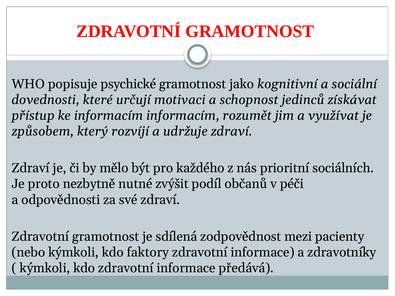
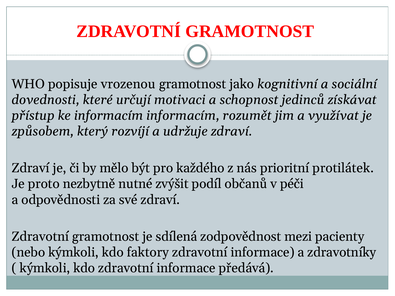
psychické: psychické -> vrozenou (128, 84)
sociálních: sociálních -> protilátek (343, 168)
